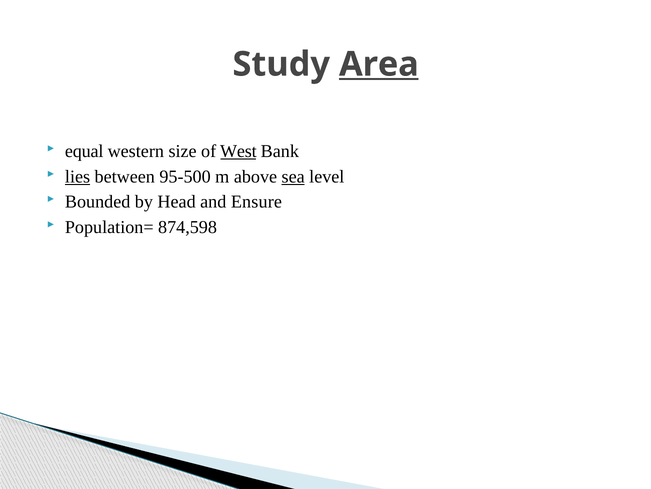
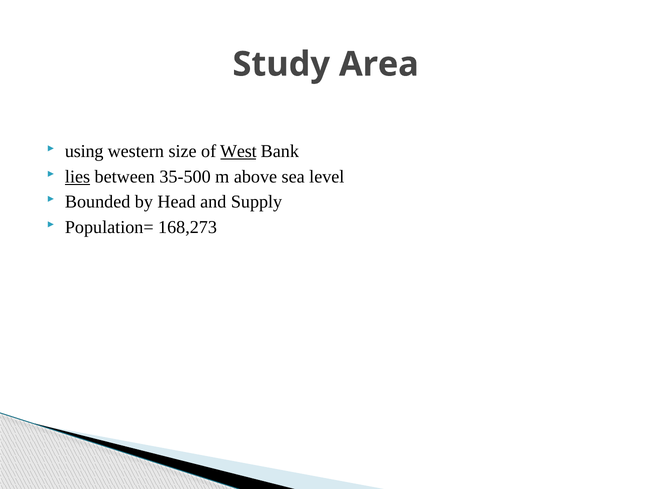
Area underline: present -> none (379, 64)
equal: equal -> using (84, 151)
95-500: 95-500 -> 35-500 (185, 176)
sea underline: present -> none (293, 176)
Ensure: Ensure -> Supply (257, 202)
874,598: 874,598 -> 168,273 (188, 227)
